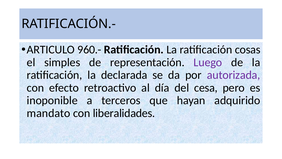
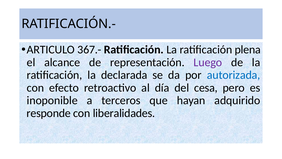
960.-: 960.- -> 367.- (89, 50)
cosas: cosas -> plena (248, 50)
simples: simples -> alcance (62, 62)
autorizada colour: purple -> blue (234, 75)
mandato: mandato -> responde (49, 113)
